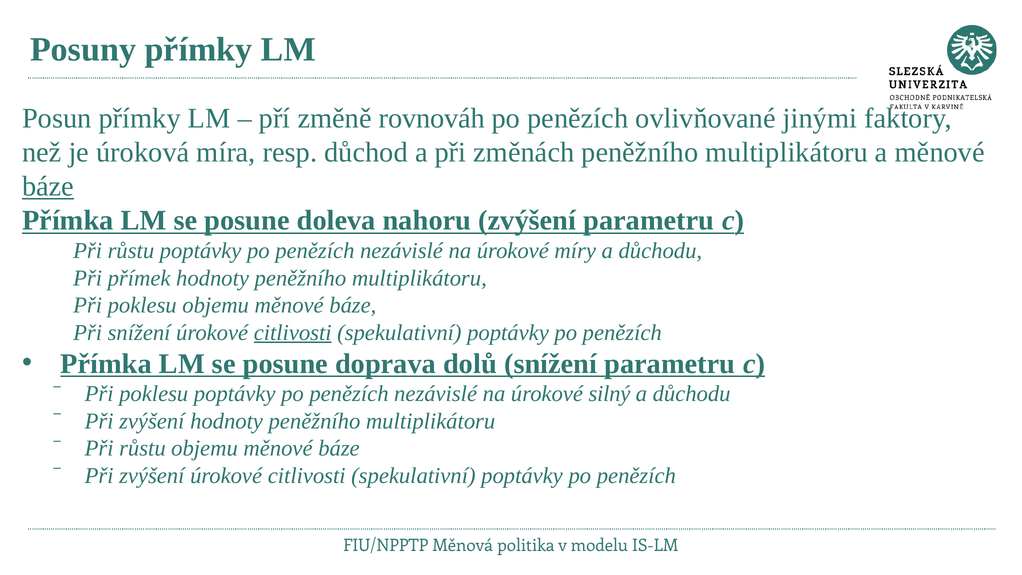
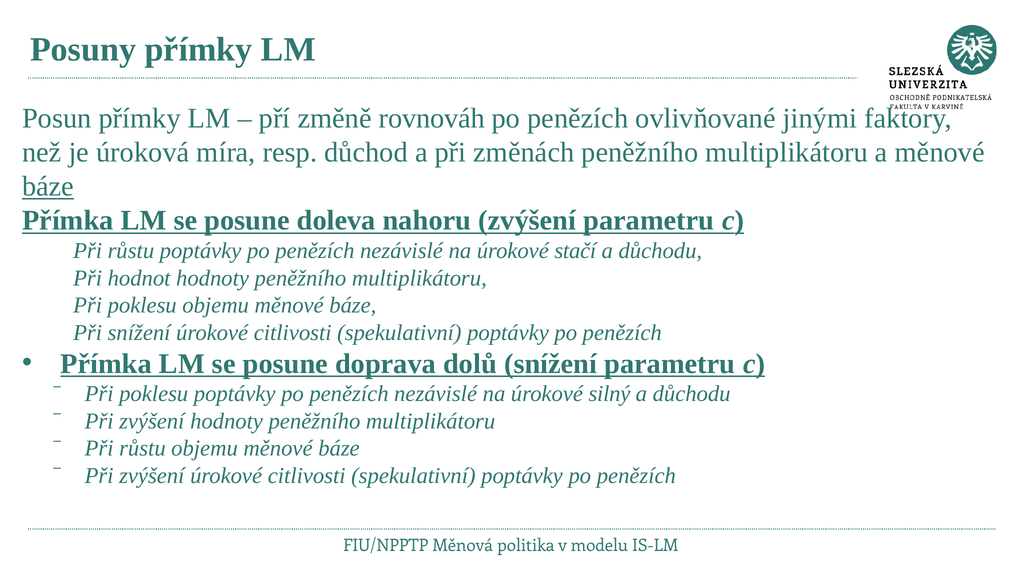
míry: míry -> stačí (575, 251)
přímek: přímek -> hodnot (139, 278)
citlivosti underline: present -> none (293, 333)
